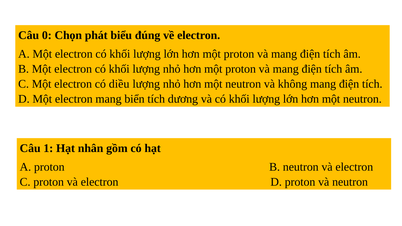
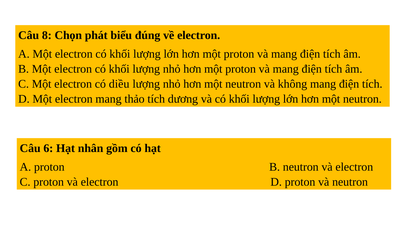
0: 0 -> 8 (47, 35)
biển: biển -> thảo (135, 99)
1: 1 -> 6 (48, 149)
